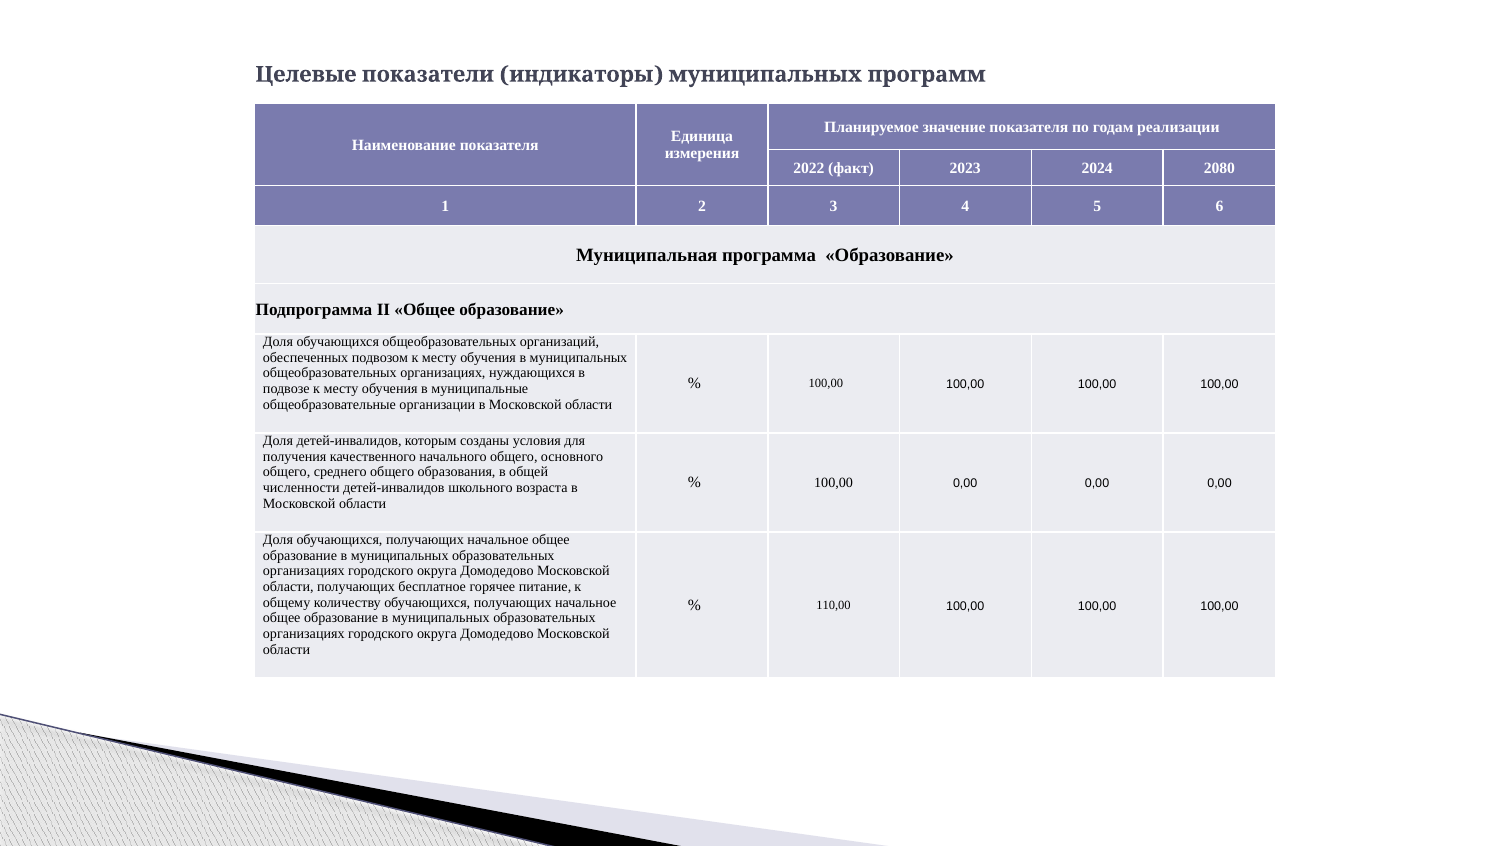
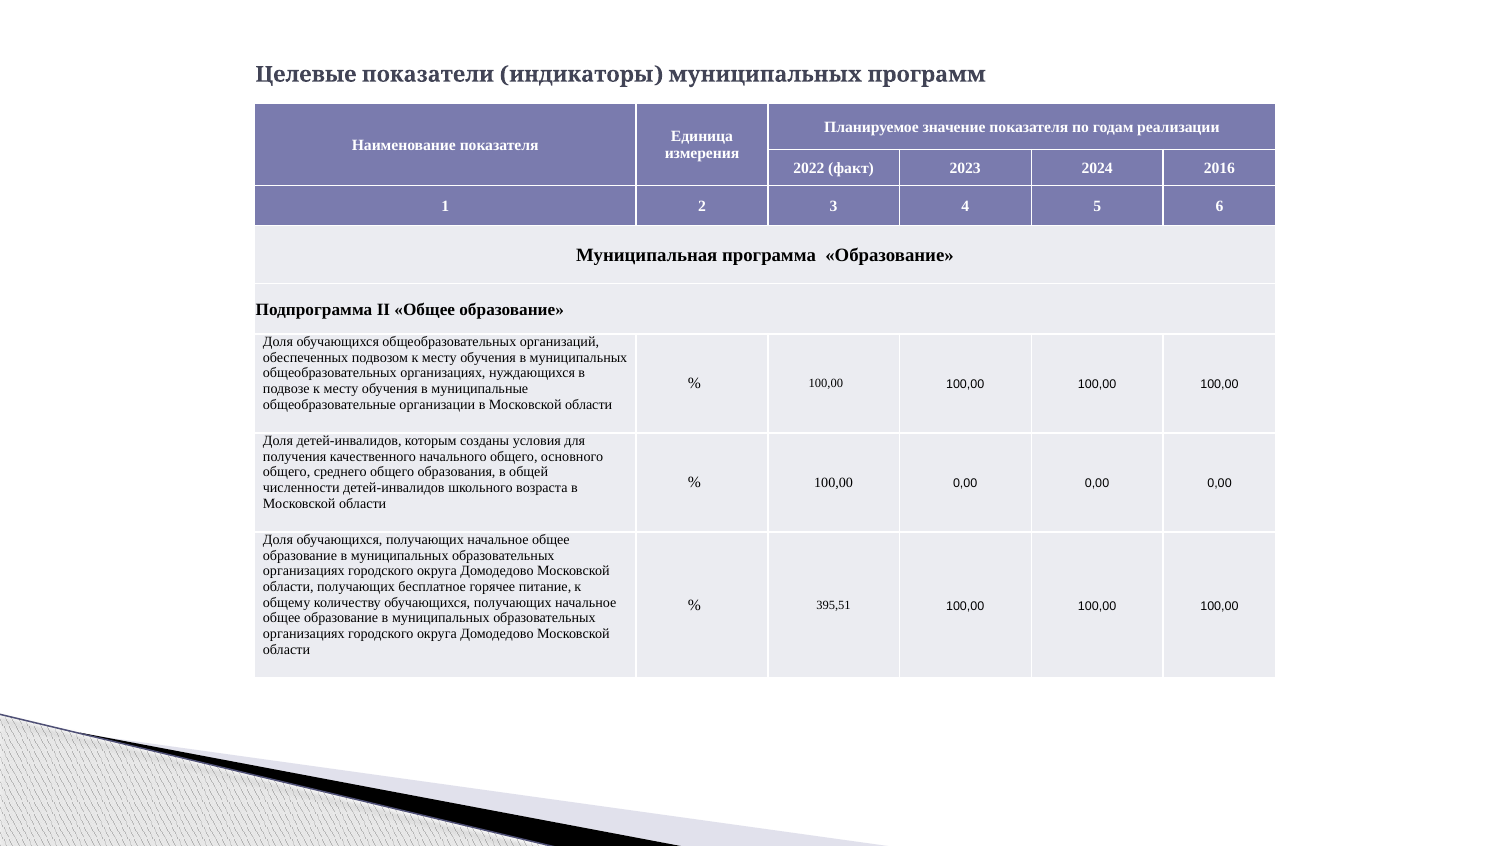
2080: 2080 -> 2016 (1219, 168)
110,00: 110,00 -> 395,51 (834, 605)
